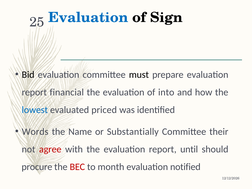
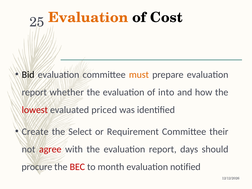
Evaluation colour: blue -> orange (88, 18)
Sign: Sign -> Cost (166, 18)
must colour: black -> orange (139, 75)
financial: financial -> whether (67, 92)
lowest colour: blue -> red (35, 110)
Words: Words -> Create (35, 132)
Name: Name -> Select (80, 132)
Substantially: Substantially -> Requirement (133, 132)
until: until -> days (189, 149)
